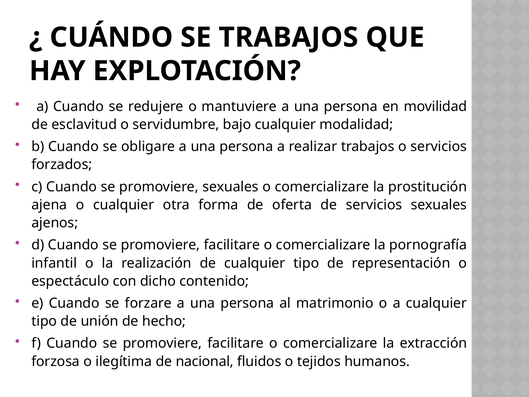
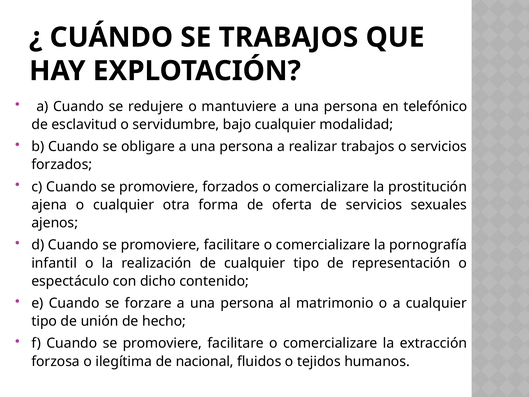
movilidad: movilidad -> telefónico (435, 106)
promoviere sexuales: sexuales -> forzados (231, 187)
